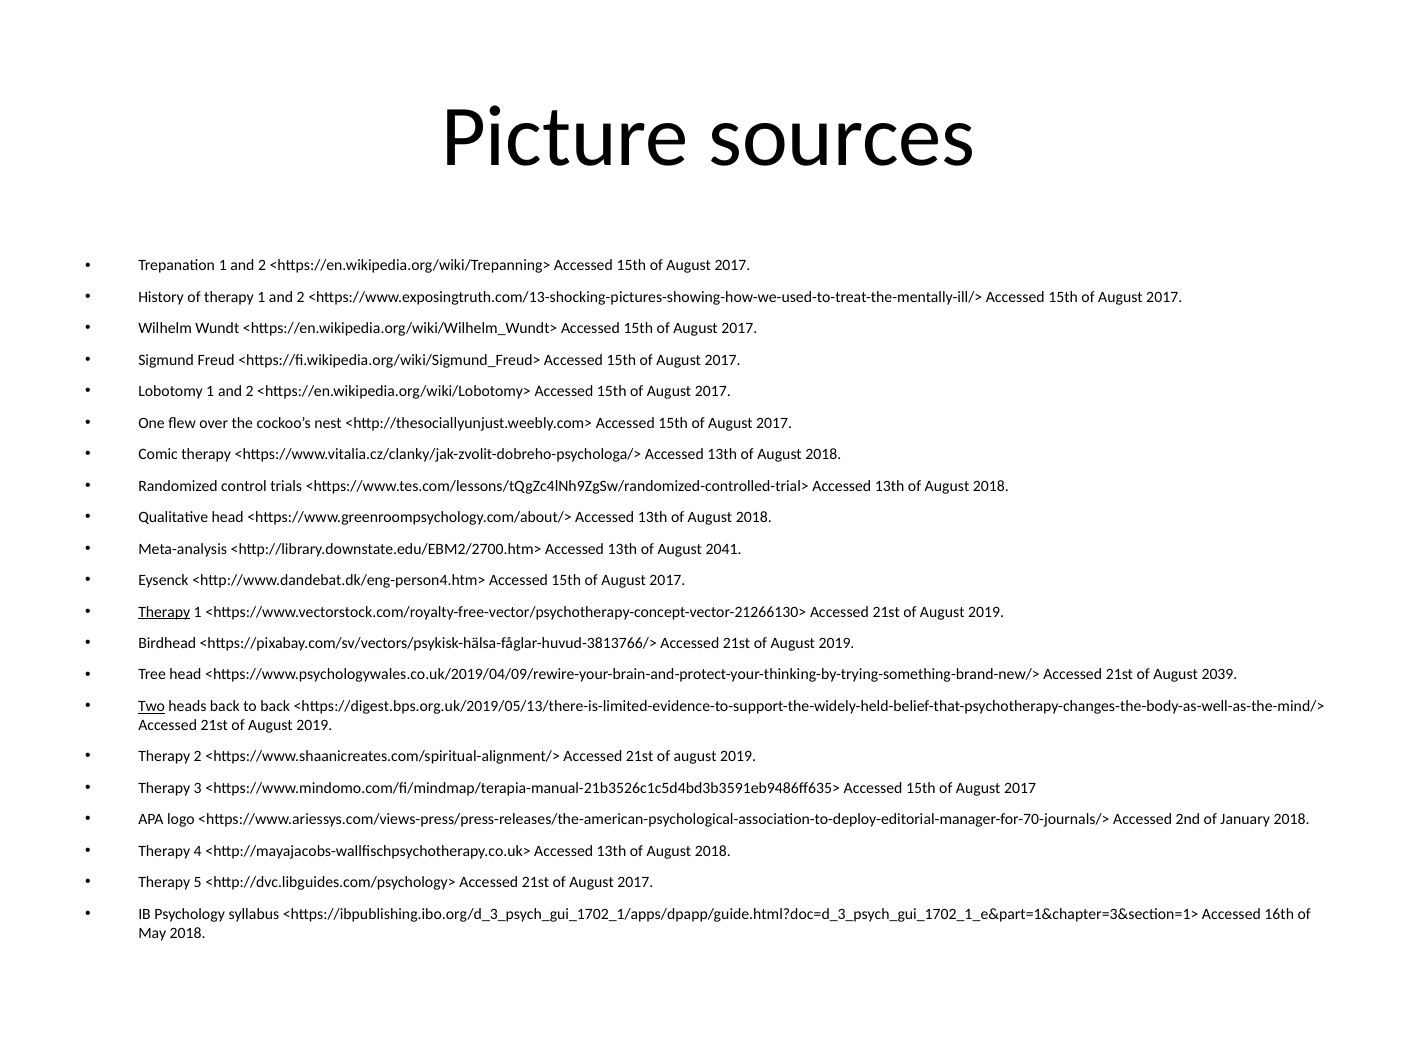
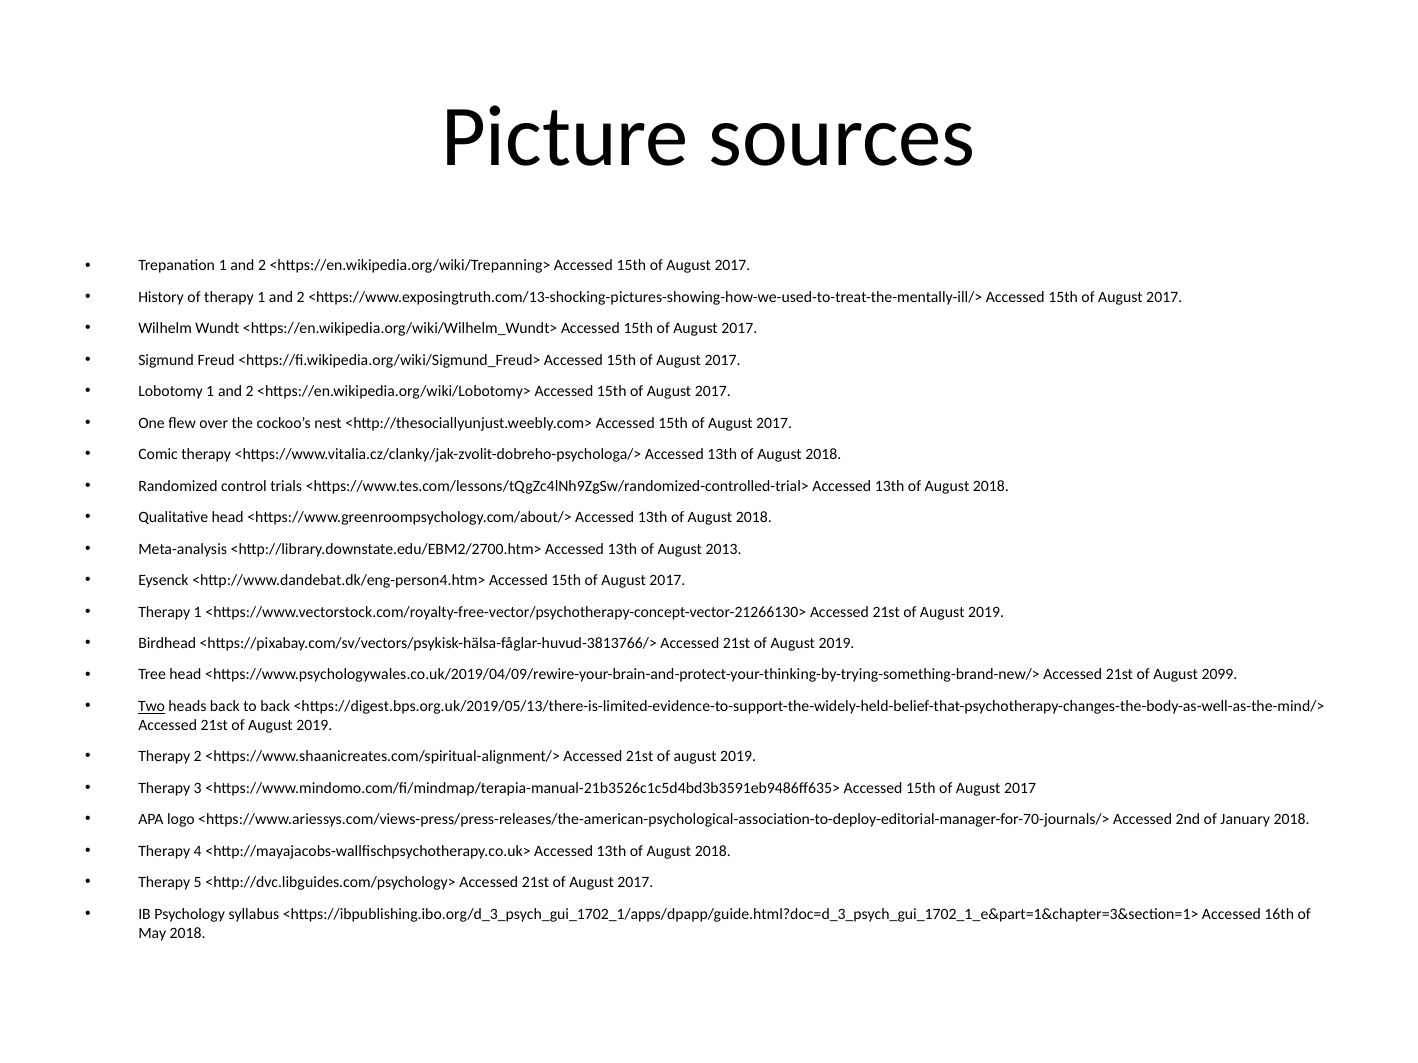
2041: 2041 -> 2013 (724, 549)
Therapy underline: present -> none (164, 612)
2039: 2039 -> 2099 (1219, 675)
